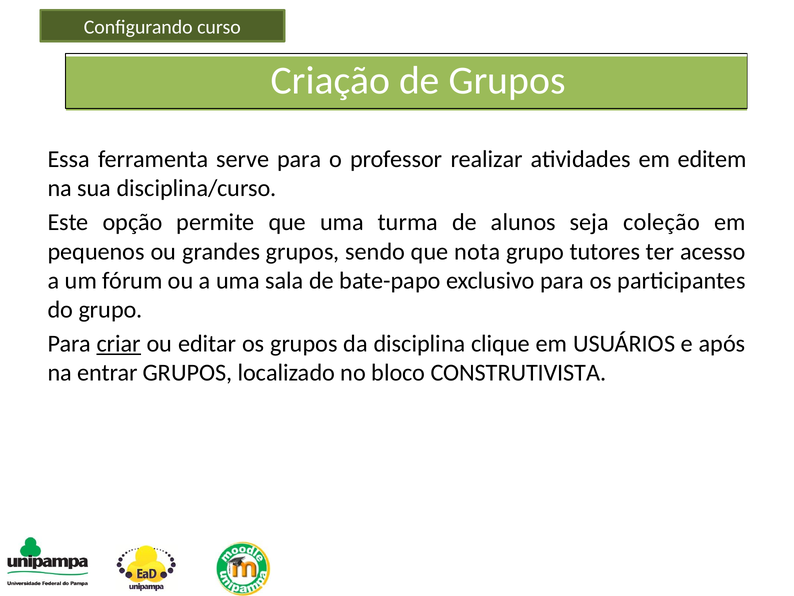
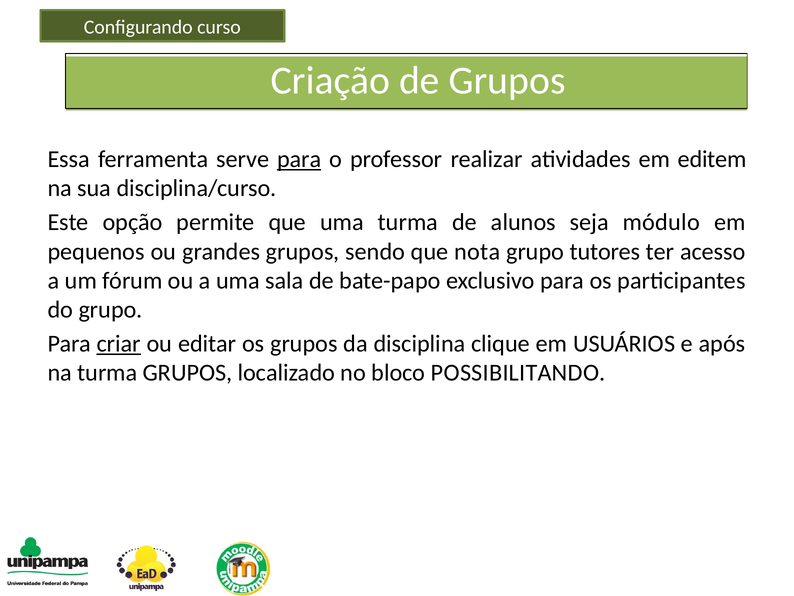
para underline: none -> present (299, 159)
coleção: coleção -> módulo (661, 222)
na entrar: entrar -> turma (107, 373)
CONSTRUTIVISTA: CONSTRUTIVISTA -> POSSIBILITANDO (518, 373)
